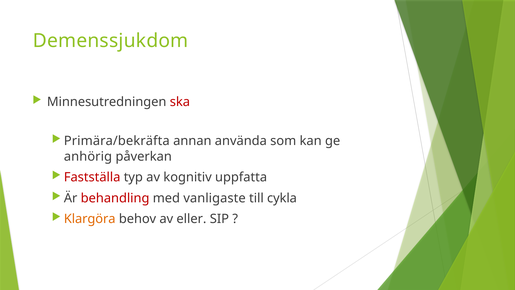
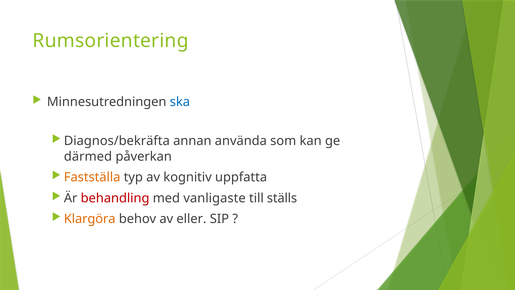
Demenssjukdom: Demenssjukdom -> Rumsorientering (111, 41)
ska colour: red -> blue (180, 102)
Primära/bekräfta: Primära/bekräfta -> Diagnos/bekräfta (117, 141)
anhörig: anhörig -> därmed (88, 156)
Fastställa colour: red -> orange (92, 177)
cykla: cykla -> ställs (282, 198)
